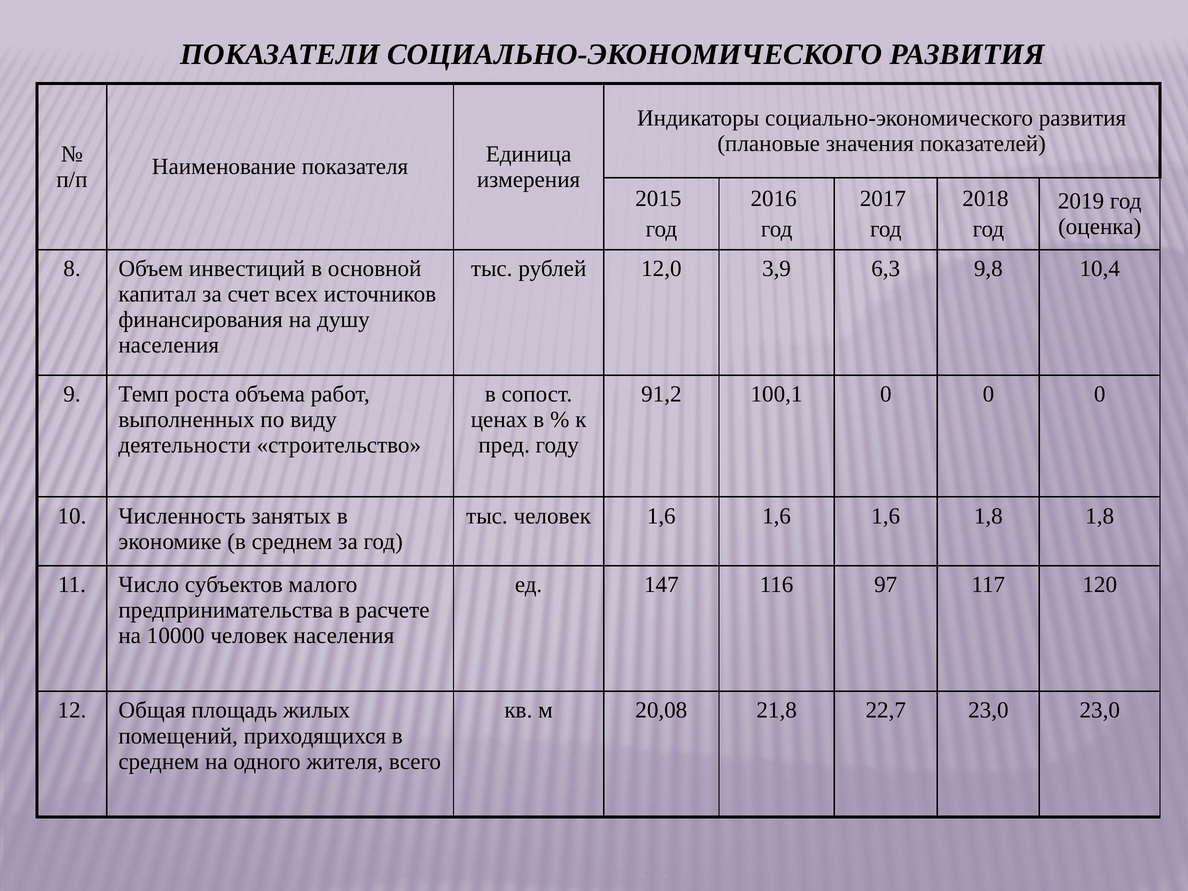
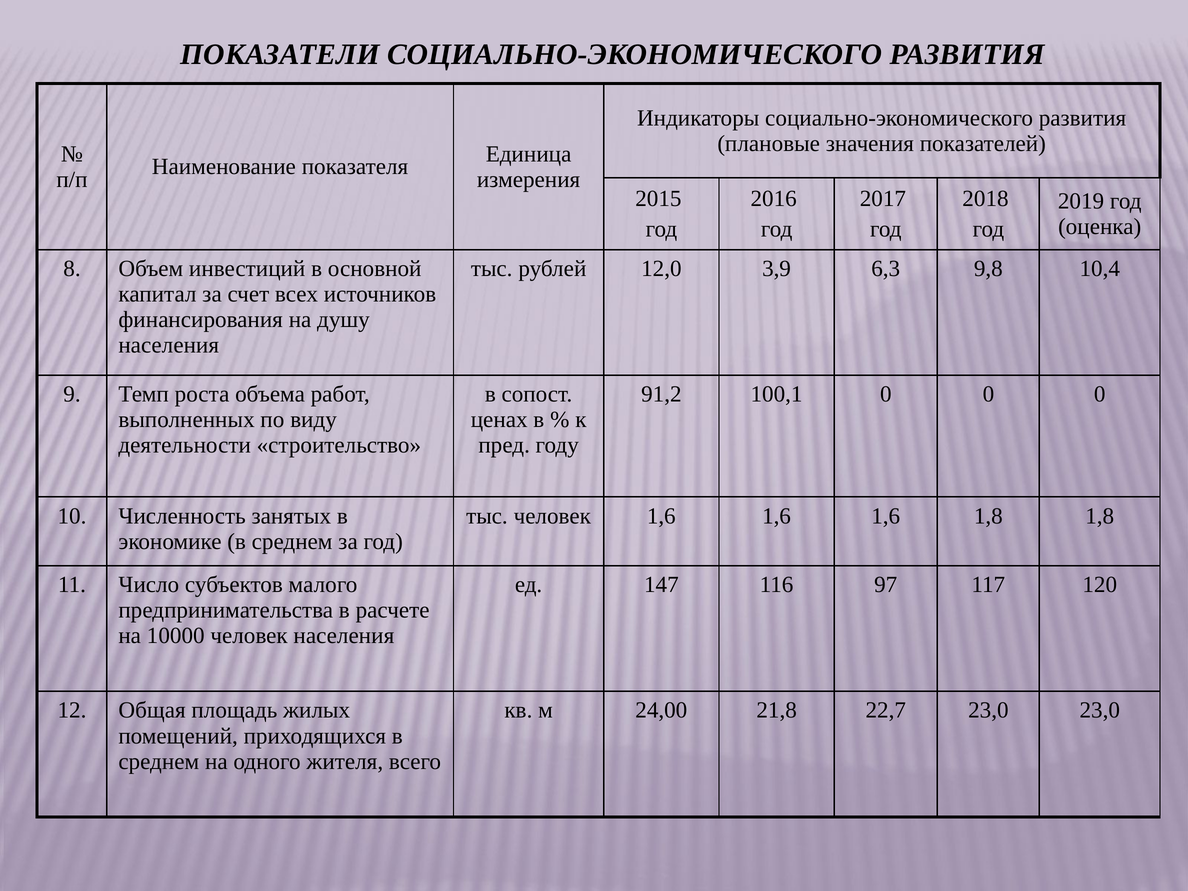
20,08: 20,08 -> 24,00 (661, 710)
